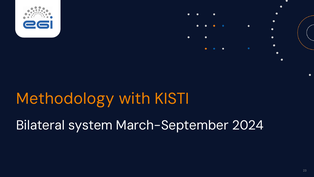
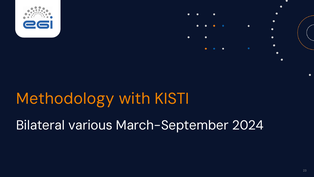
system: system -> various (90, 125)
